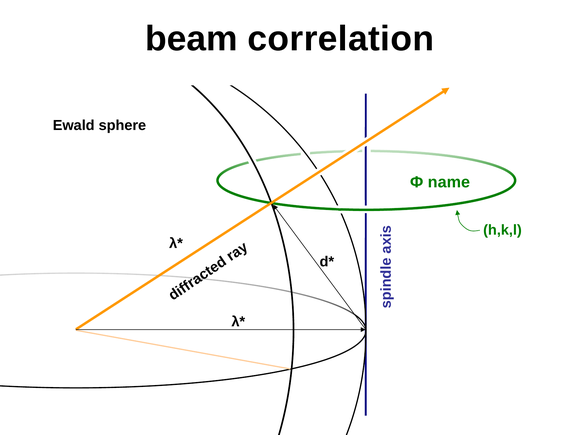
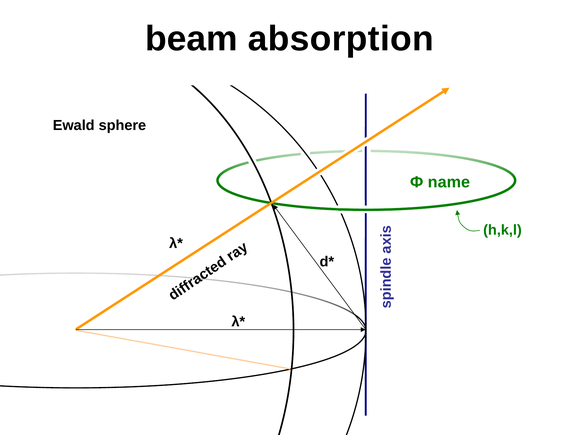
correlation: correlation -> absorption (341, 39)
